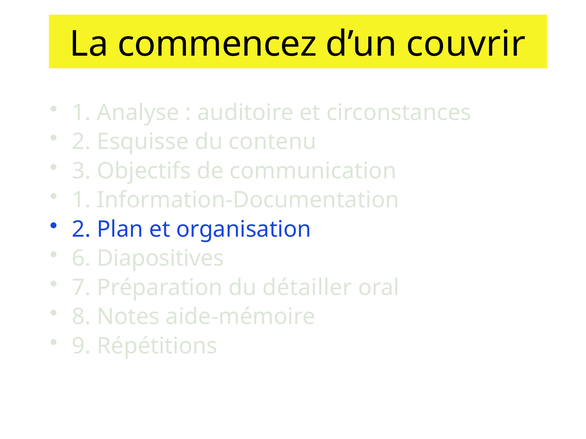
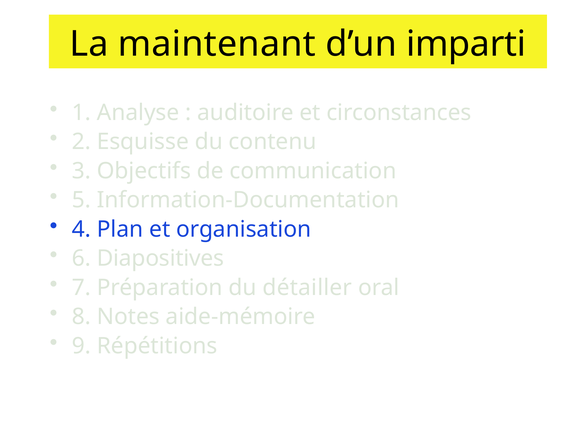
commencez: commencez -> maintenant (217, 44)
couvrir: couvrir -> imparti (466, 44)
1: 1 -> 5 (81, 200)
2: 2 -> 4 (81, 230)
